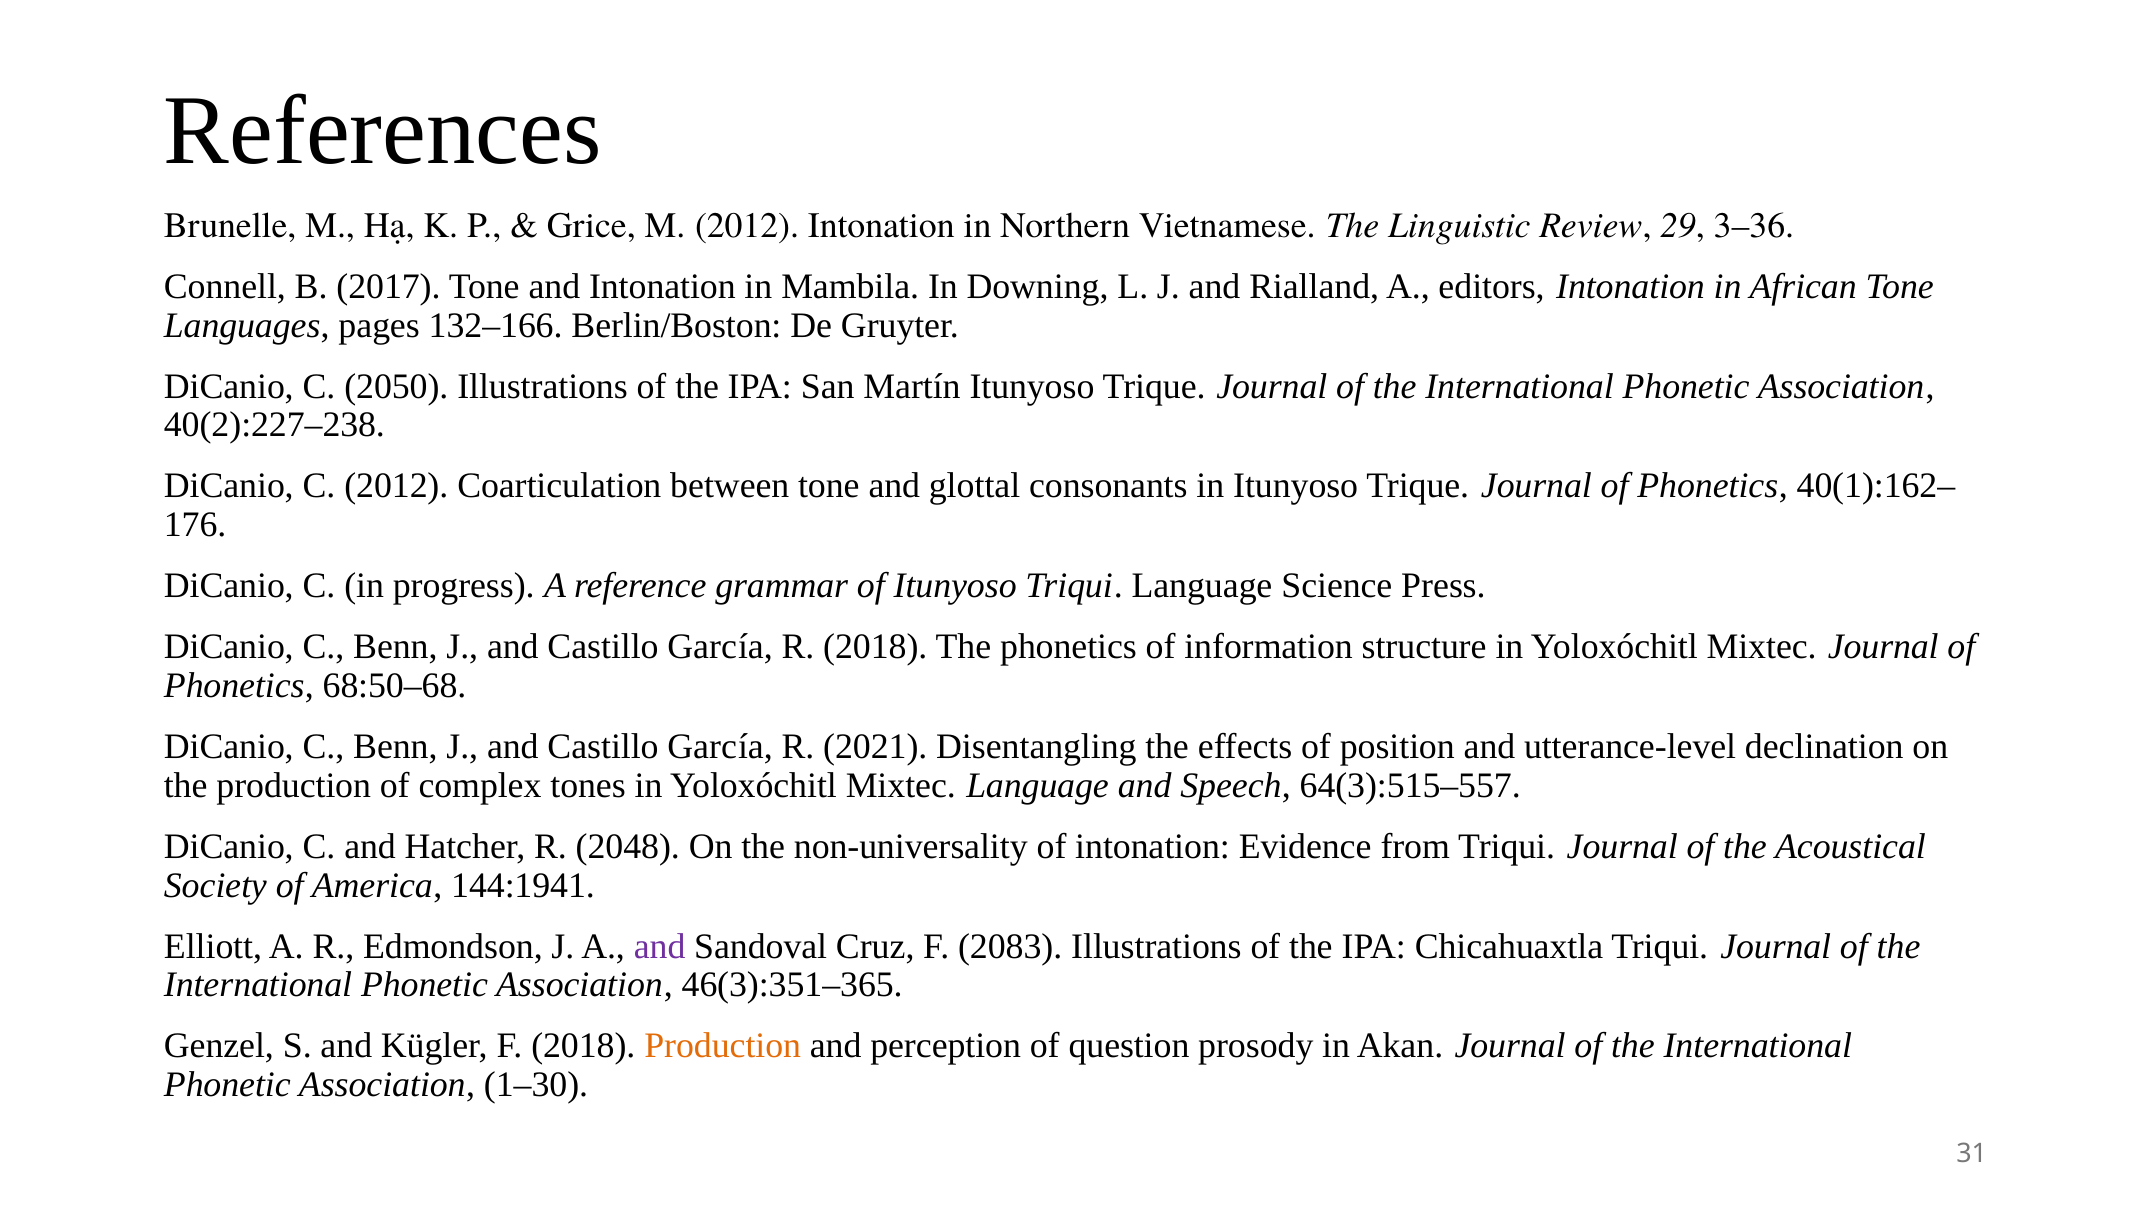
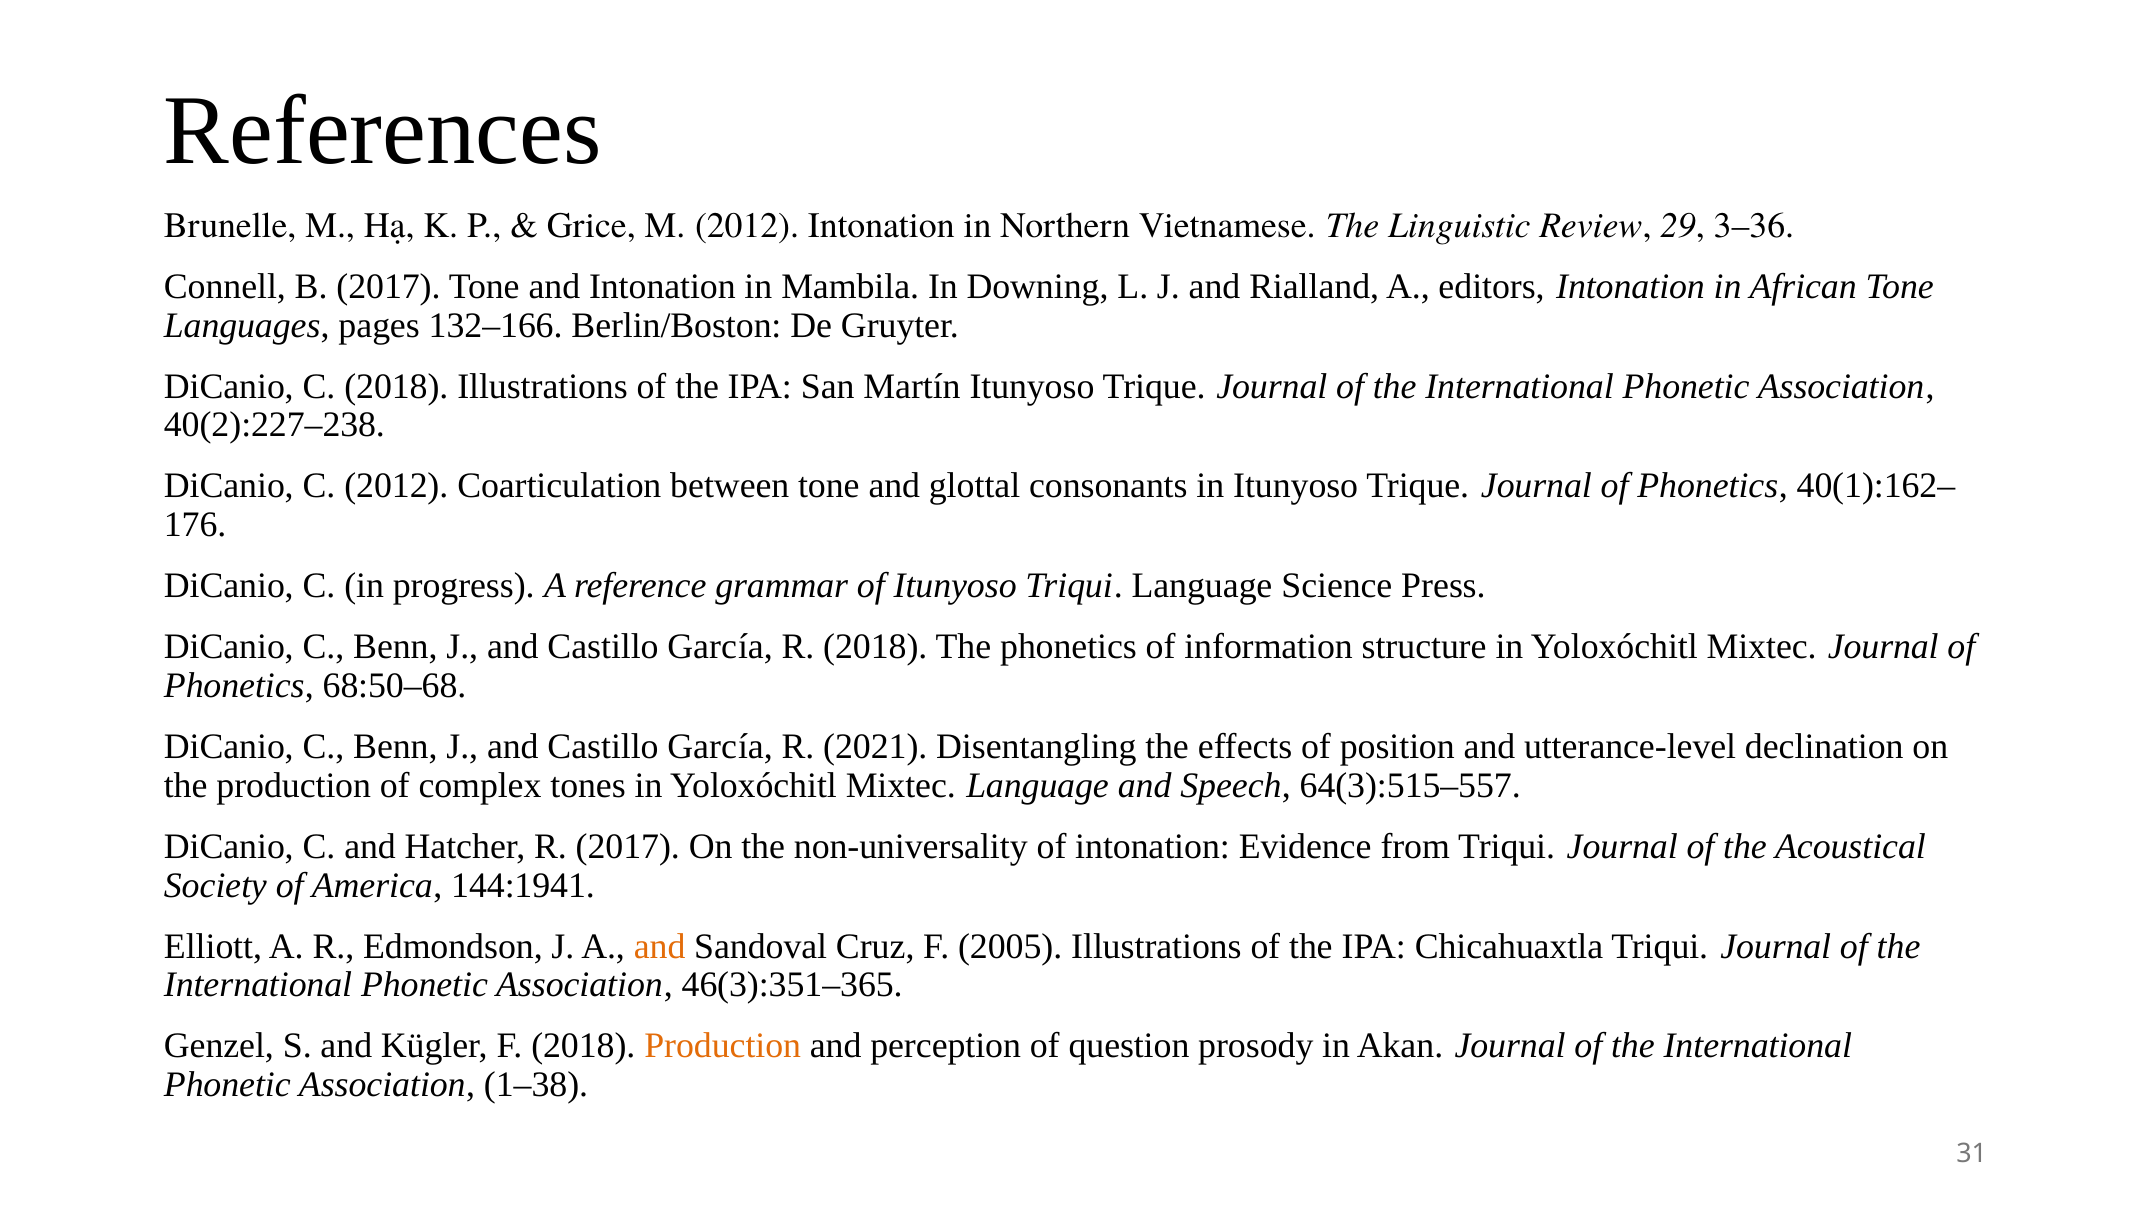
C 2050: 2050 -> 2018 (396, 386)
R 2048: 2048 -> 2017 (628, 846)
and colour: purple -> orange (660, 946)
2083: 2083 -> 2005 (1010, 946)
1–30: 1–30 -> 1–38 (536, 1085)
